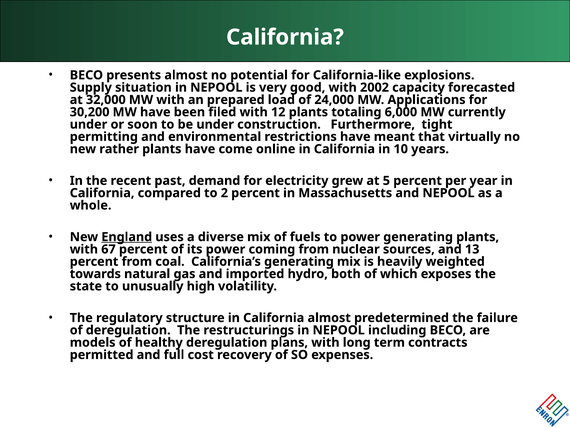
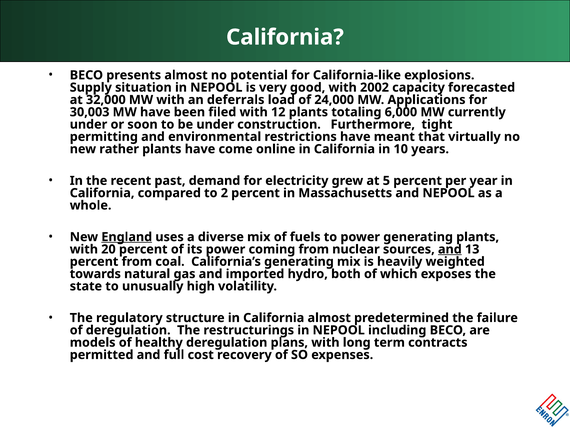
prepared: prepared -> deferrals (236, 100)
30,200: 30,200 -> 30,003 (90, 112)
67: 67 -> 20 (108, 249)
and underline: none -> present (450, 249)
